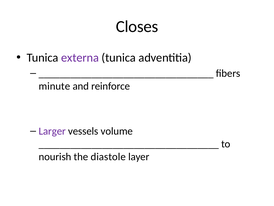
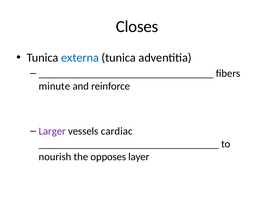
externa colour: purple -> blue (80, 57)
volume: volume -> cardiac (117, 131)
diastole: diastole -> opposes (108, 156)
